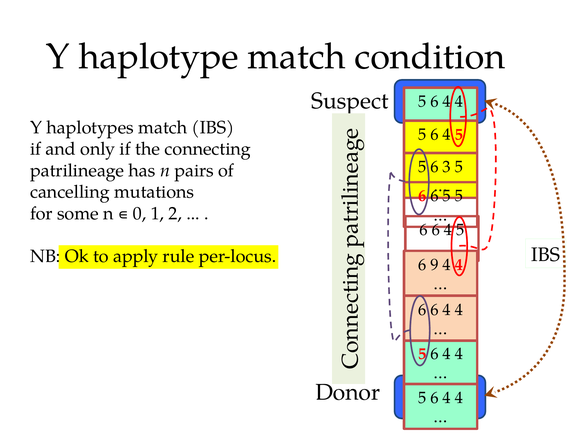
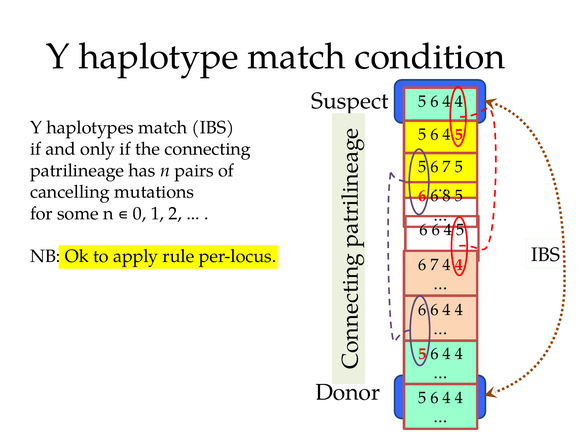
5 6 3: 3 -> 7 (447, 167)
6 5: 5 -> 8 (447, 196)
9: 9 -> 7 (434, 265)
